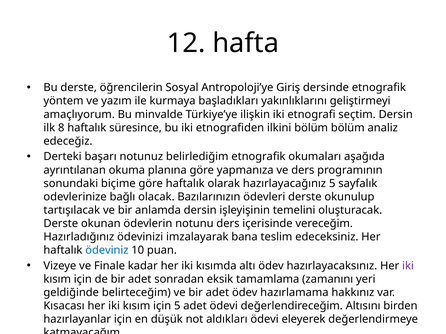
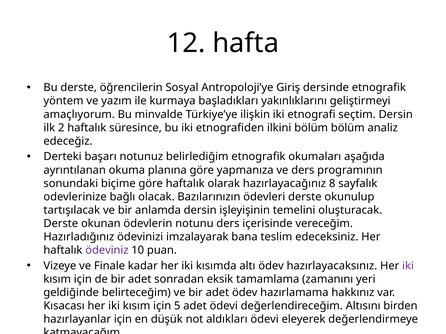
8: 8 -> 2 (61, 128)
hazırlayacağınız 5: 5 -> 8 (332, 184)
ödeviniz colour: blue -> purple (107, 251)
